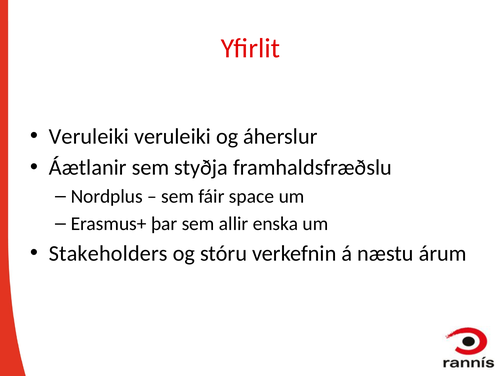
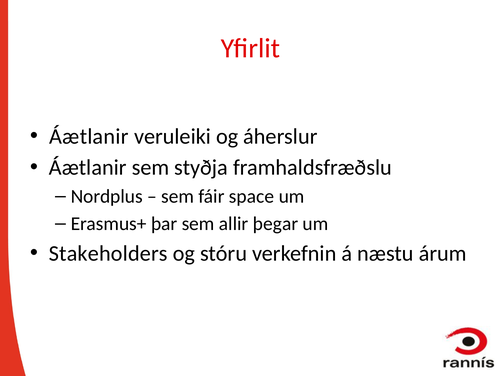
Veruleiki: Veruleiki -> Áætlanir (89, 136)
enska: enska -> þegar (275, 224)
